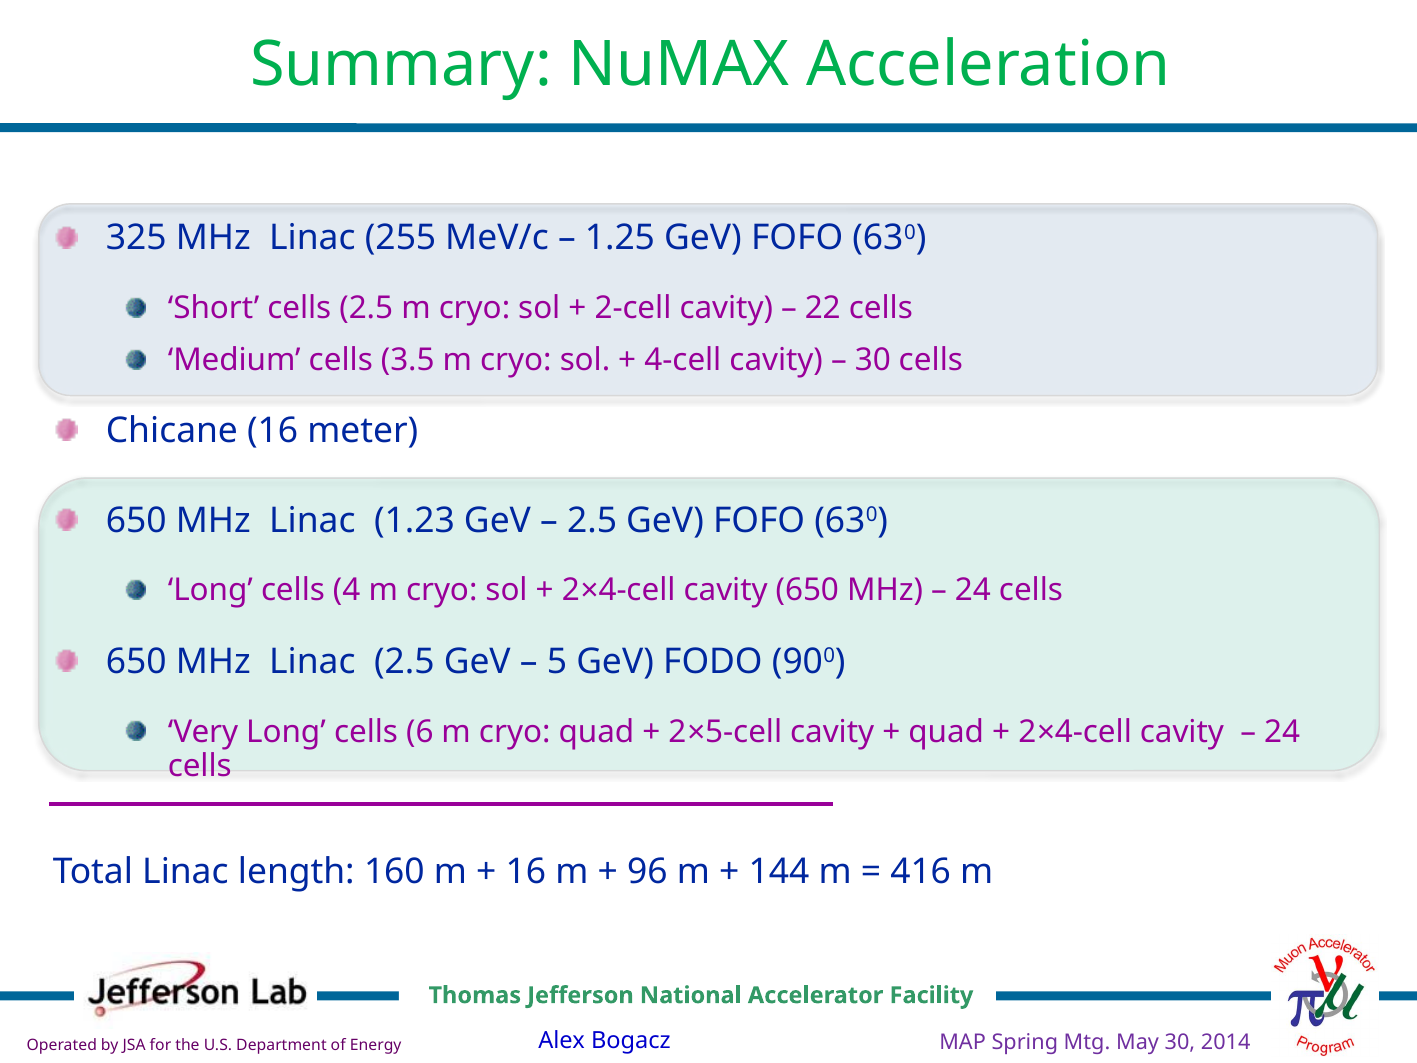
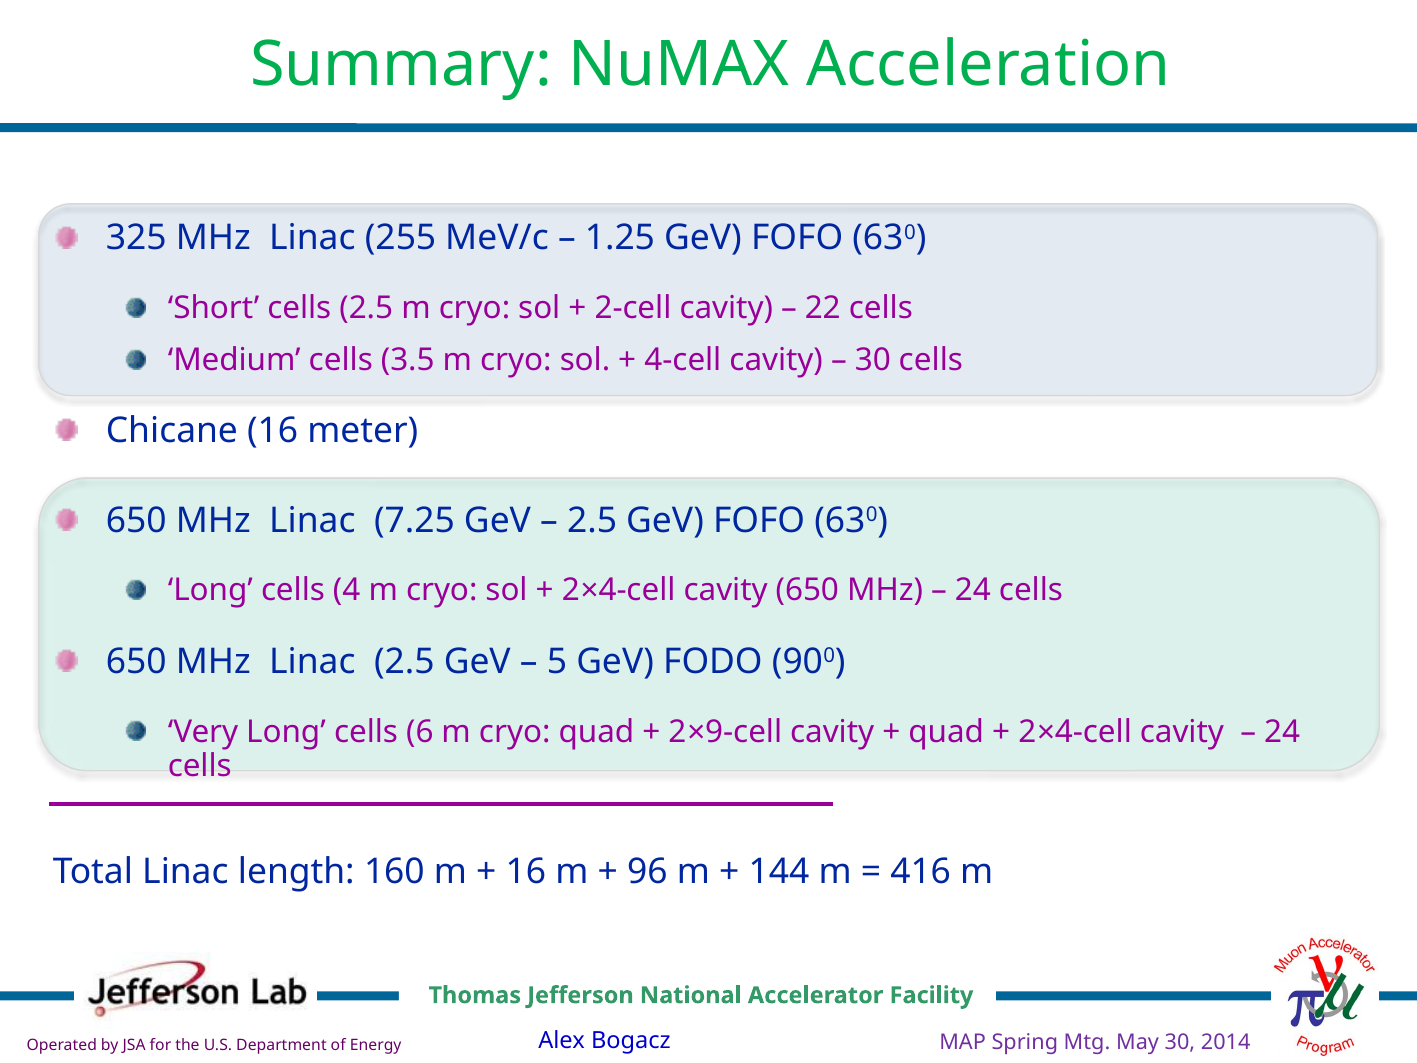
1.23: 1.23 -> 7.25 (414, 520)
5-cell: 5-cell -> 9-cell (744, 731)
